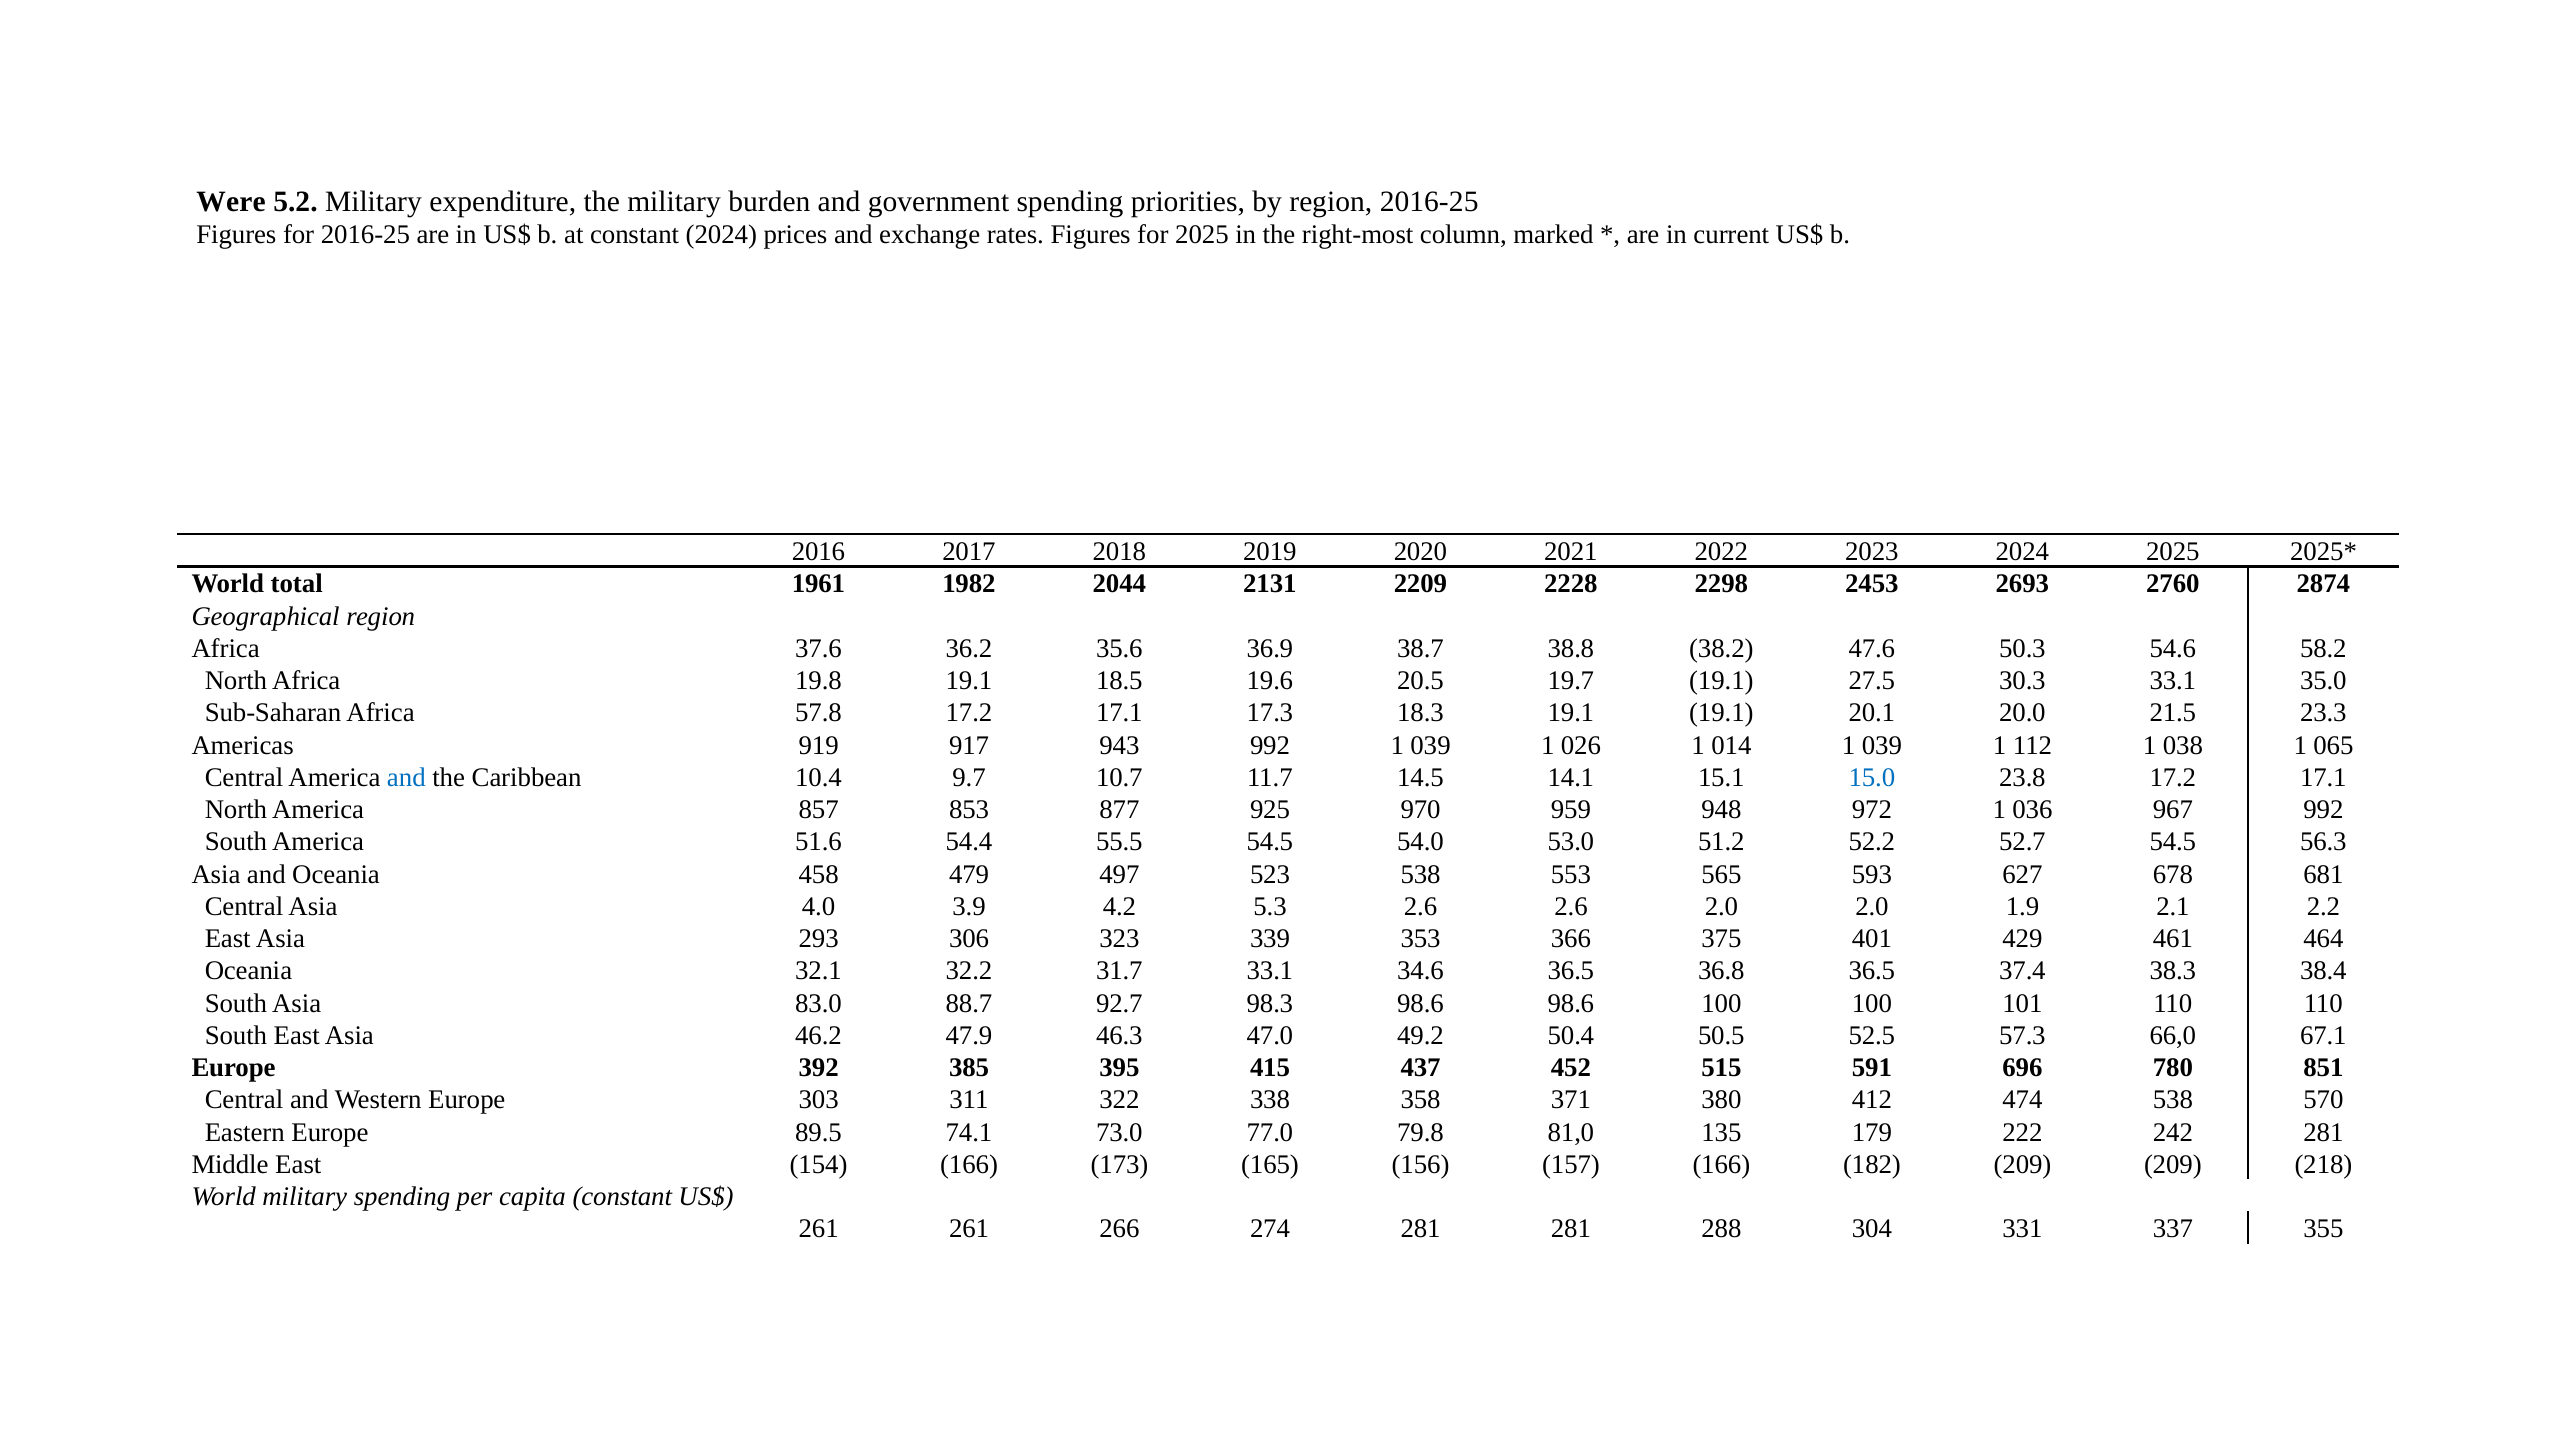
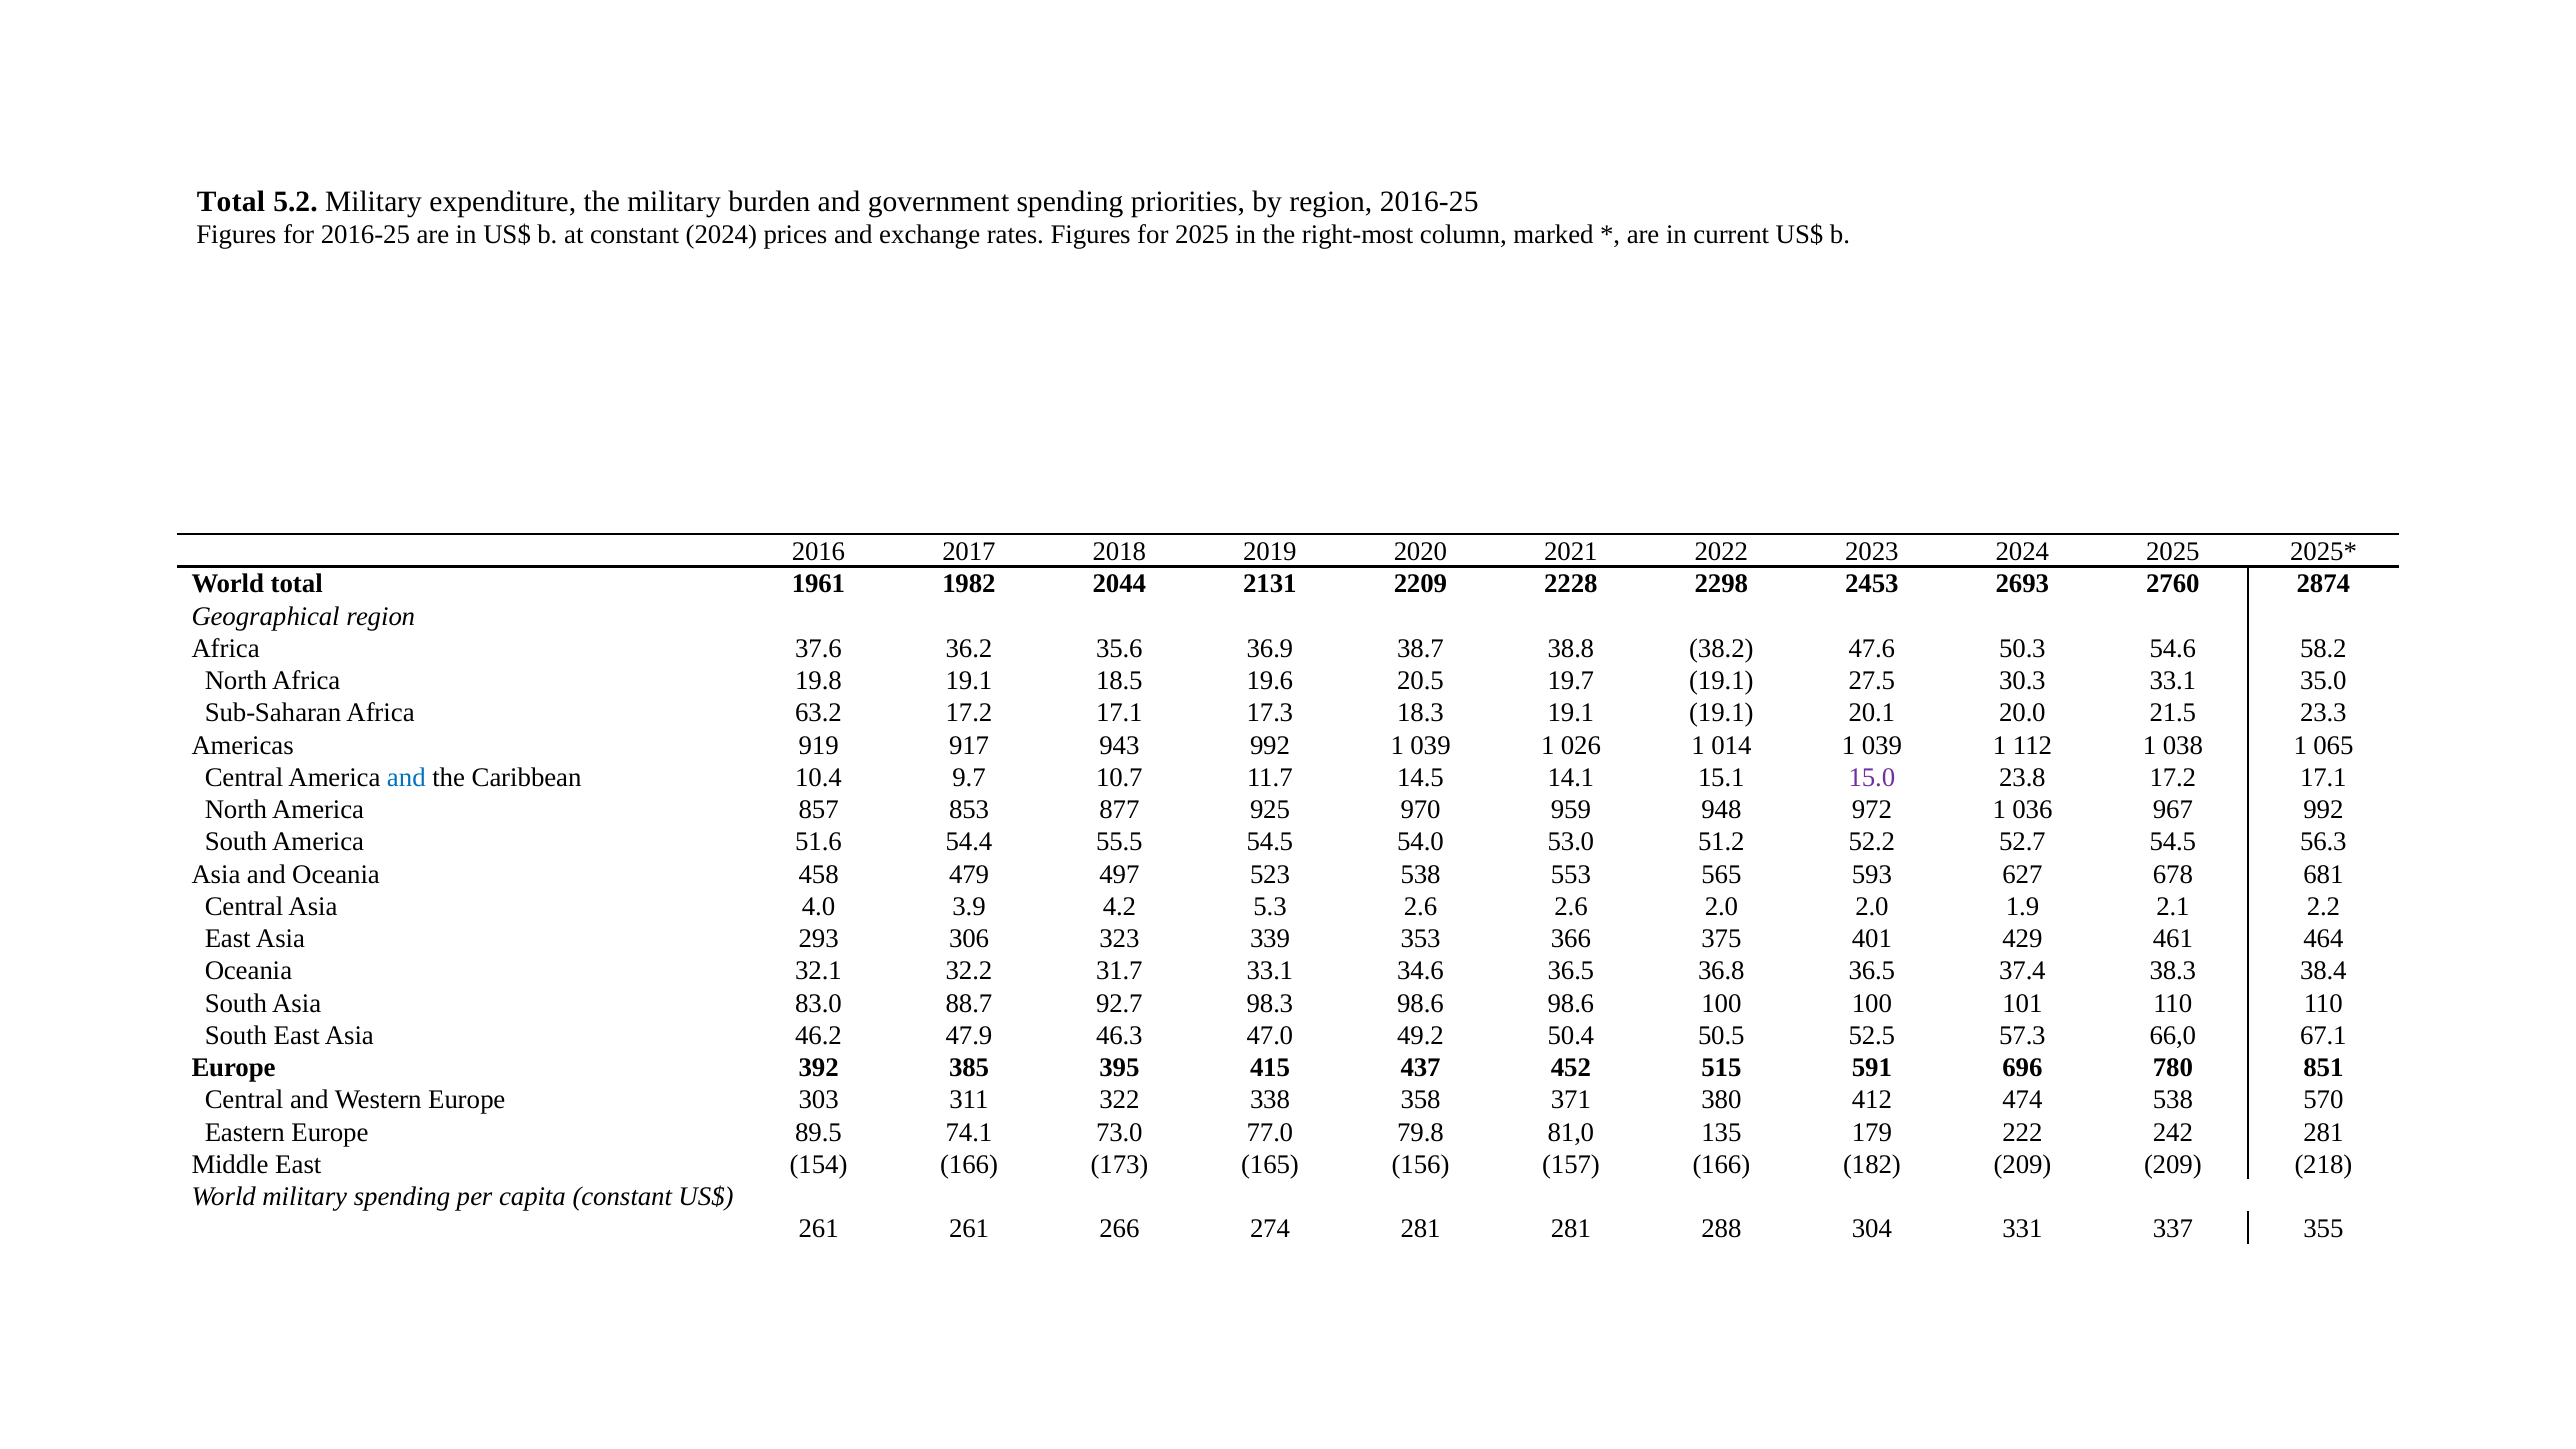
Were: Were -> Total (231, 201)
57.8: 57.8 -> 63.2 (818, 713)
15.0 colour: blue -> purple (1872, 777)
